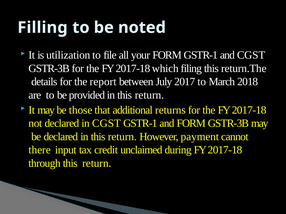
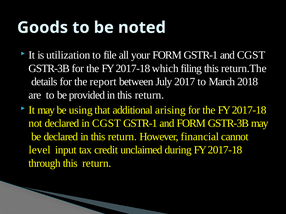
Filling: Filling -> Goods (43, 28)
those: those -> using (81, 110)
returns: returns -> arising (170, 110)
payment: payment -> financial (200, 137)
there: there -> level (40, 150)
